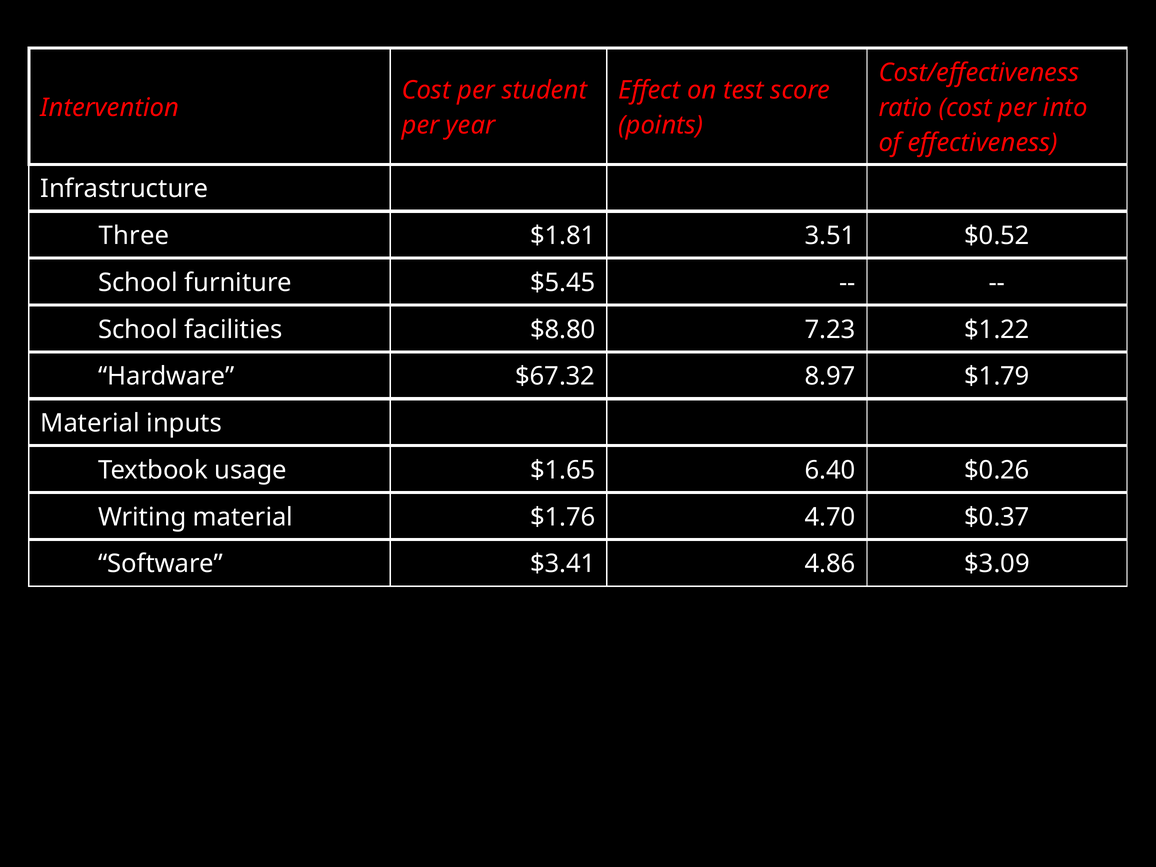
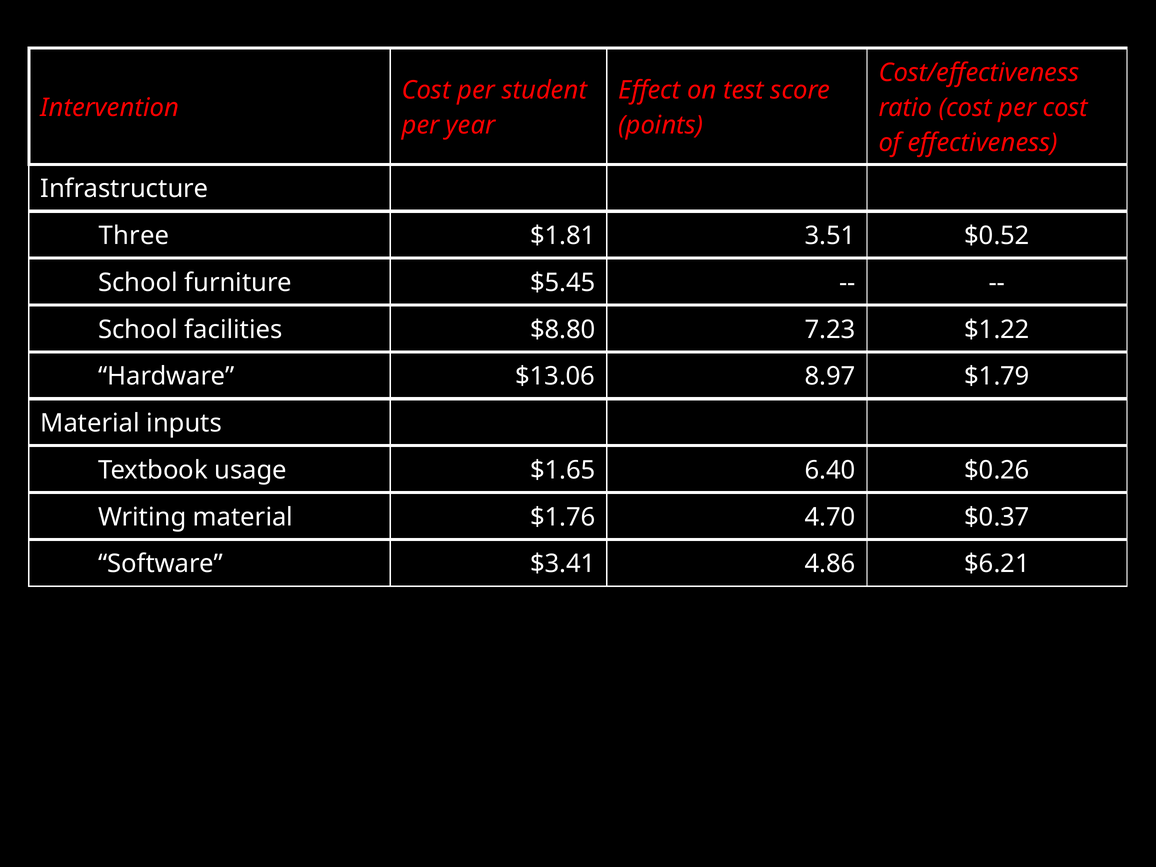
per into: into -> cost (1065, 108)
$67.32: $67.32 -> $13.06 (555, 377)
$3.09: $3.09 -> $6.21 (997, 564)
